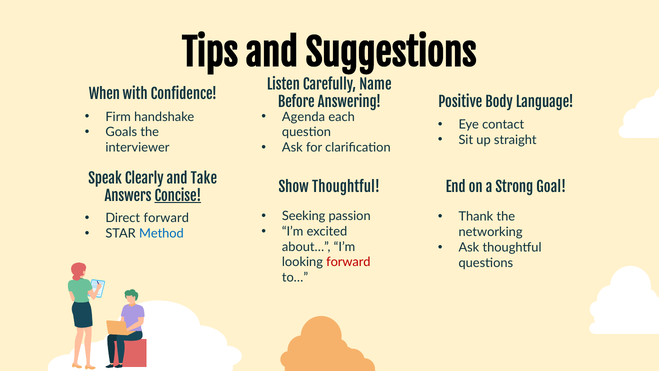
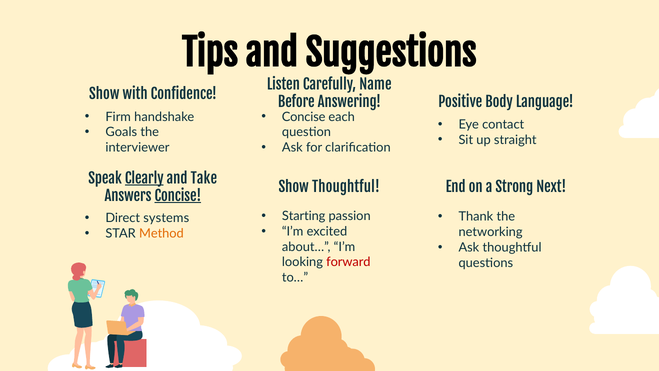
When: When -> Show (104, 94)
Agenda: Agenda -> Concise (304, 117)
Clearly underline: none -> present (144, 179)
Goal: Goal -> Next (551, 187)
Seeking: Seeking -> Starting (304, 216)
Direct forward: forward -> systems (166, 218)
Method colour: blue -> orange (161, 233)
